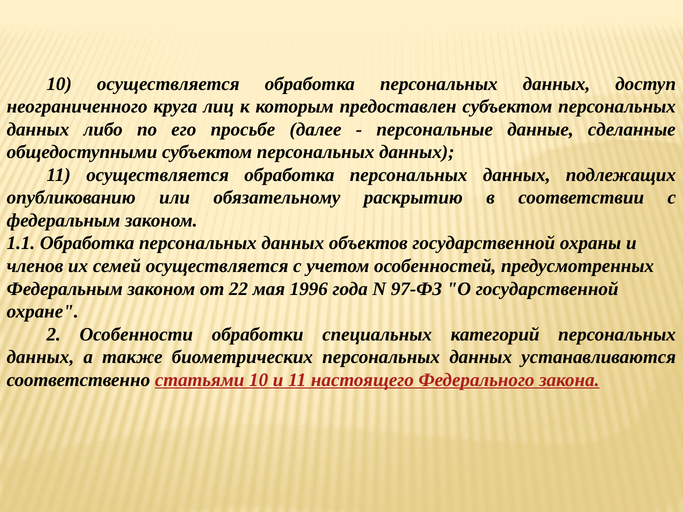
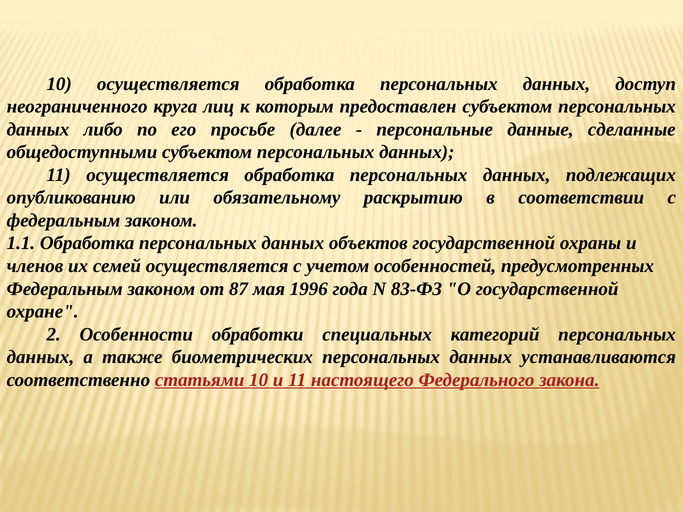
22: 22 -> 87 (239, 289)
97-ФЗ: 97-ФЗ -> 83-ФЗ (416, 289)
